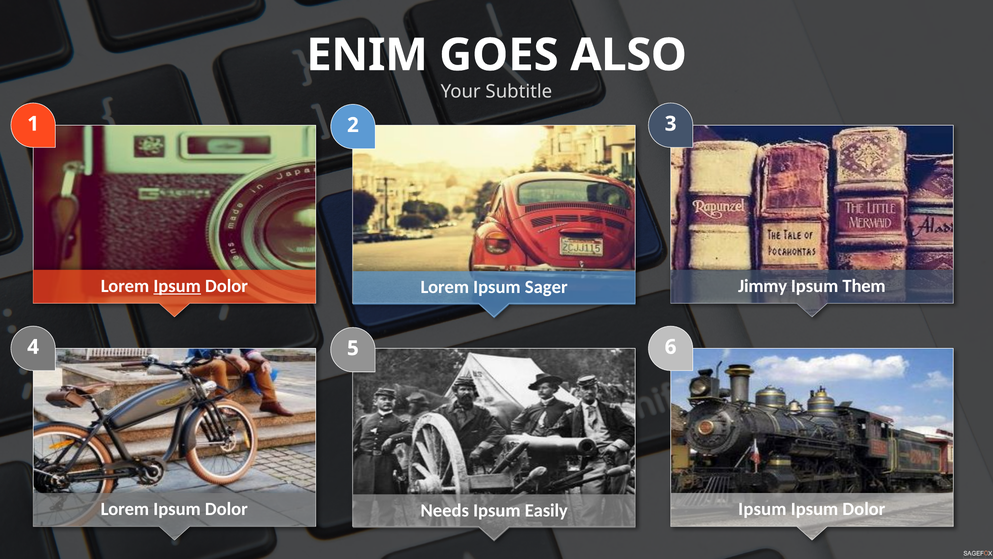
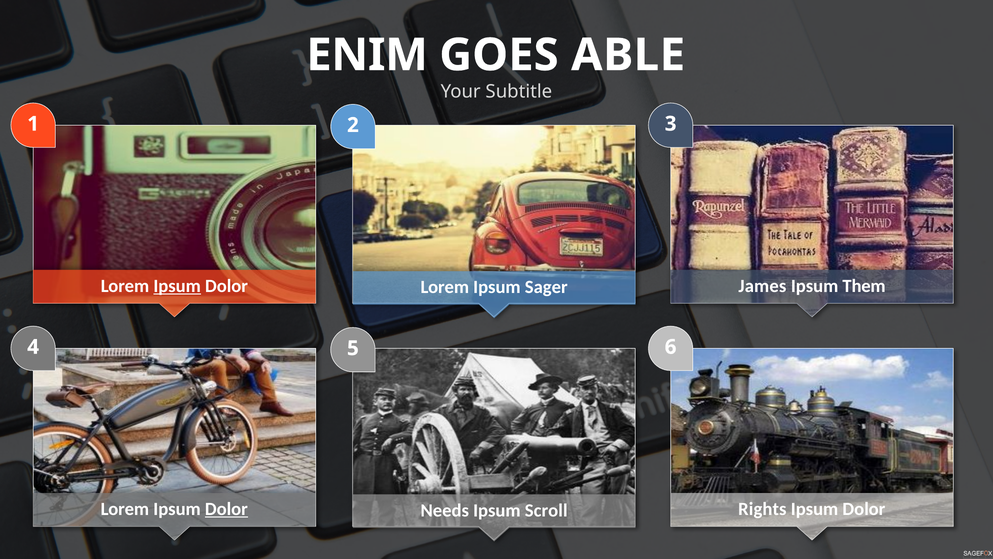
ALSO: ALSO -> ABLE (628, 55)
Jimmy: Jimmy -> James (762, 286)
Dolor underline: none -> present (226, 509)
Ipsum: Ipsum -> Rights (762, 509)
Easily: Easily -> Scroll (546, 510)
